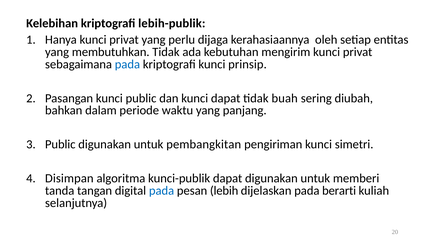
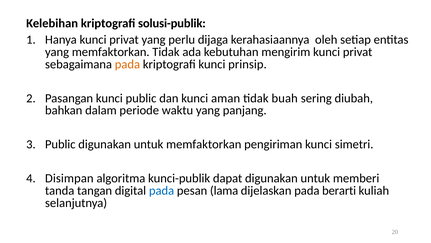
lebih-publik: lebih-publik -> solusi-publik (172, 23)
yang membutuhkan: membutuhkan -> memfaktorkan (111, 52)
pada colour: blue -> orange (127, 64)
kunci dapat: dapat -> aman (226, 98)
untuk pembangkitan: pembangkitan -> memfaktorkan (204, 144)
lebih: lebih -> lama (224, 190)
